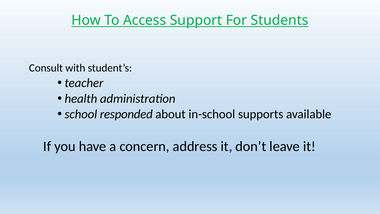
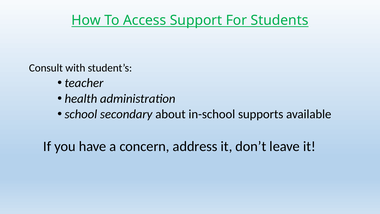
responded: responded -> secondary (126, 114)
